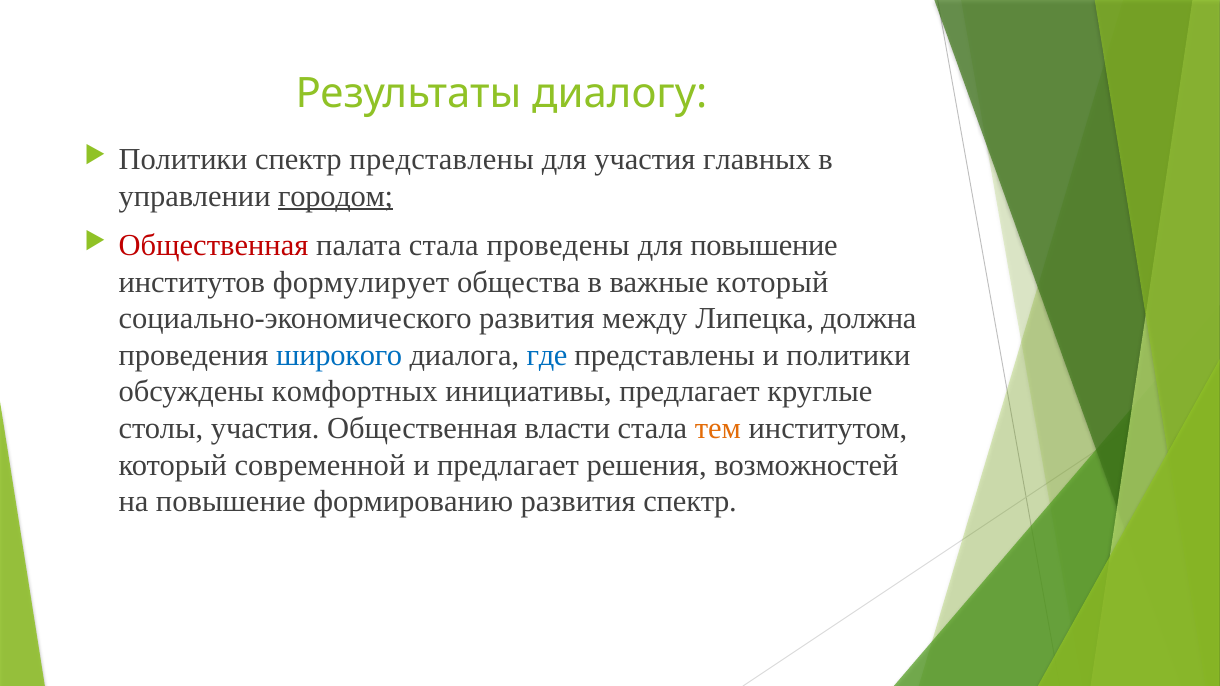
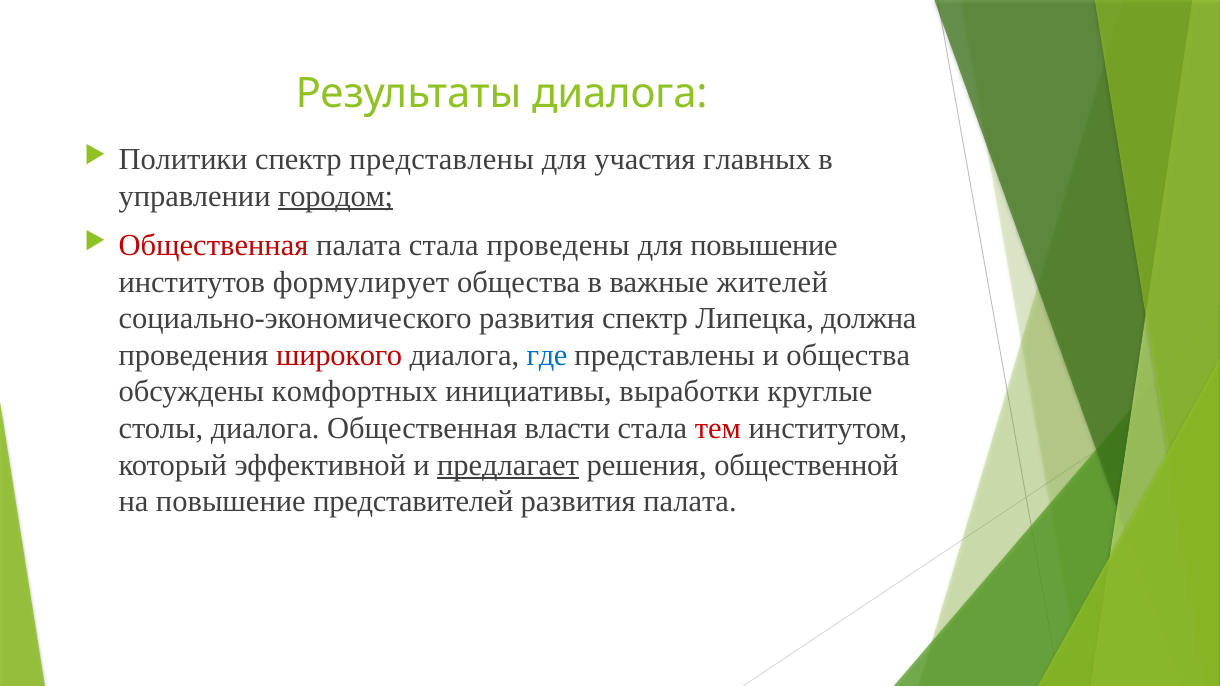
Результаты диалогу: диалогу -> диалога (620, 94)
важные который: который -> жителей (772, 282)
развития между: между -> спектр (645, 319)
широкого colour: blue -> red (339, 355)
и политики: политики -> общества (848, 355)
инициативы предлагает: предлагает -> выработки (689, 392)
столы участия: участия -> диалога (265, 429)
тем colour: orange -> red (718, 429)
современной: современной -> эффективной (320, 465)
предлагает underline: none -> present (508, 465)
возможностей: возможностей -> общественной (806, 465)
формированию: формированию -> представителей (413, 502)
развития спектр: спектр -> палата (690, 502)
